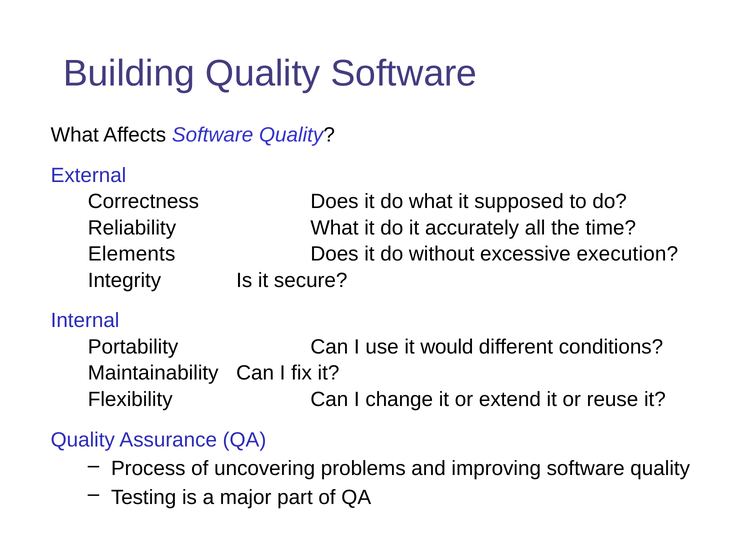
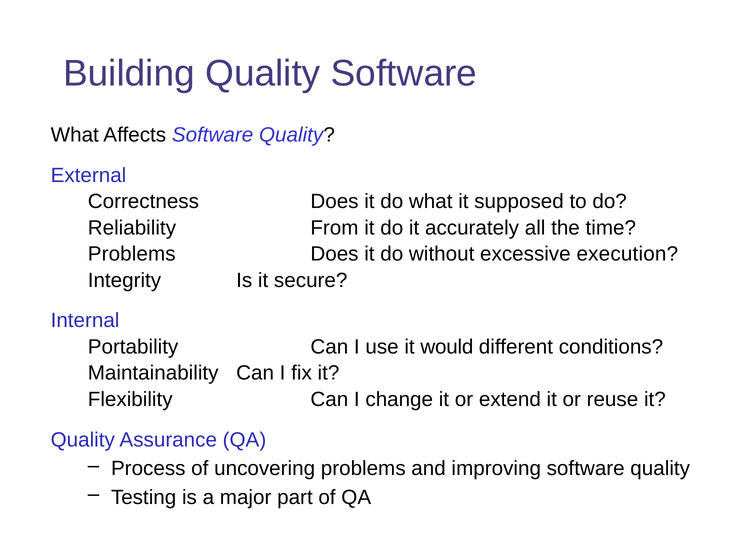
Reliability What: What -> From (334, 228)
Elements: Elements -> Problems (132, 254)
